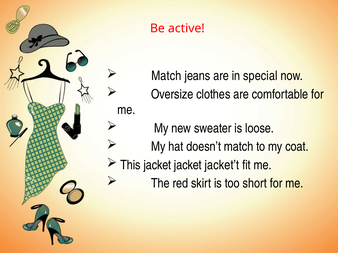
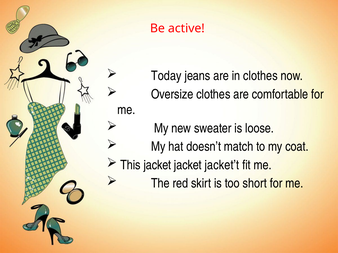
Match: Match -> Today (166, 76)
in special: special -> clothes (260, 76)
